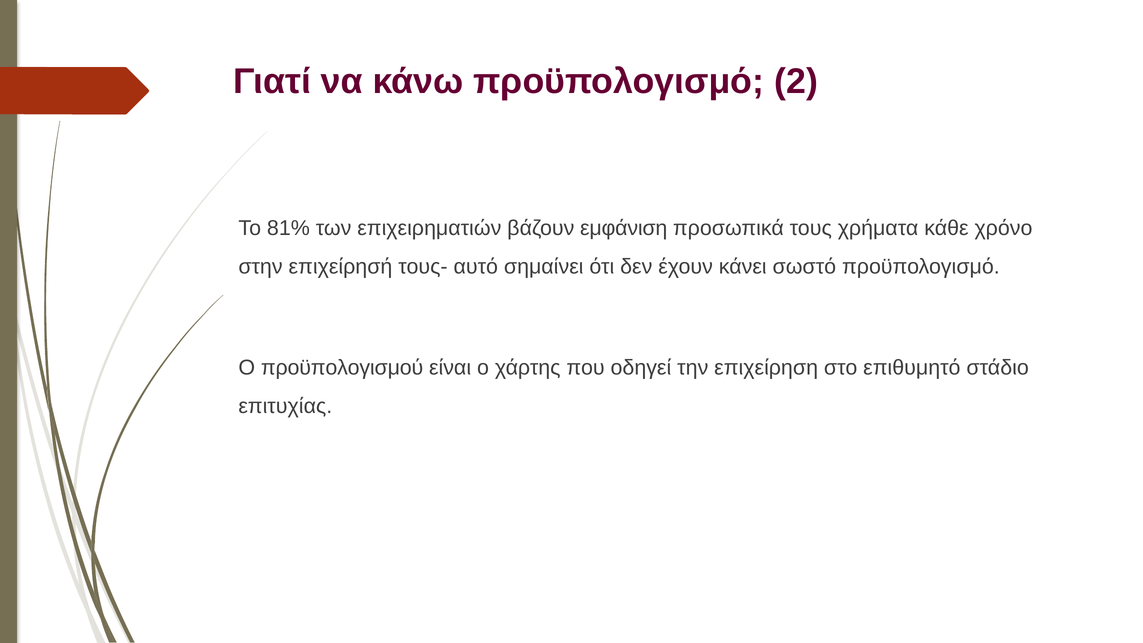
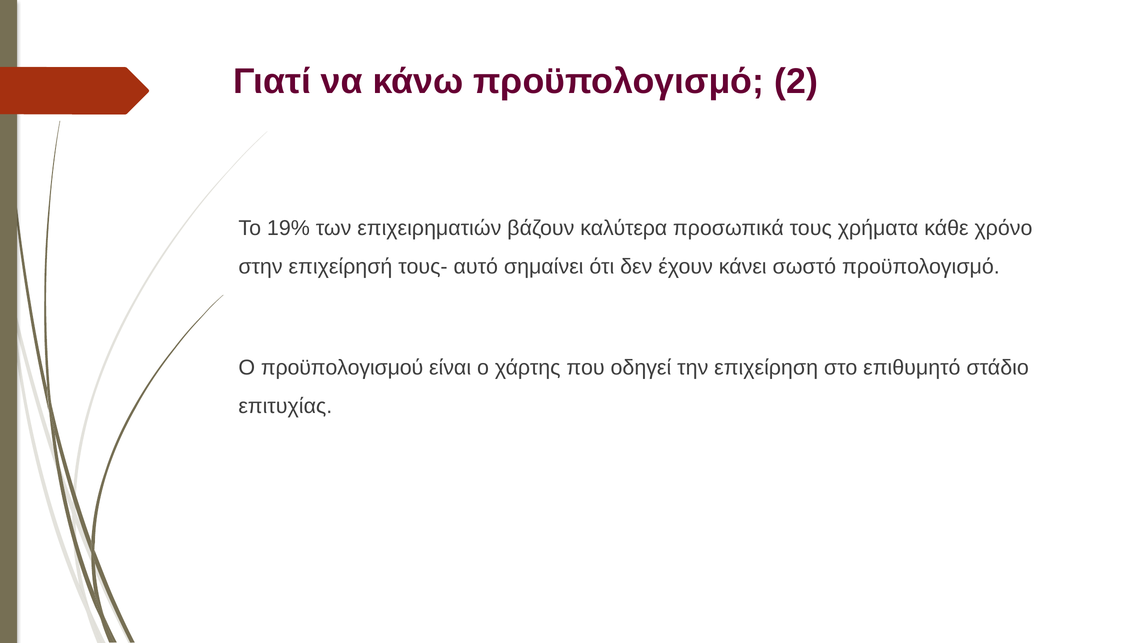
81%: 81% -> 19% (288, 228)
εμφάνιση: εμφάνιση -> καλύτερα (624, 228)
